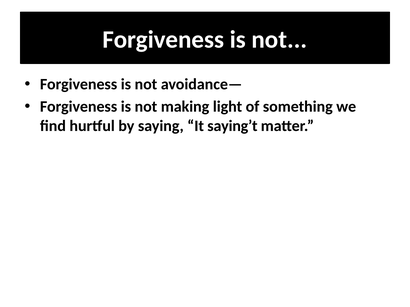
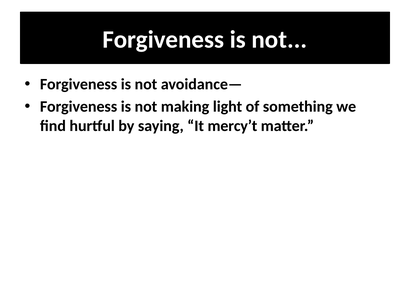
saying’t: saying’t -> mercy’t (232, 126)
